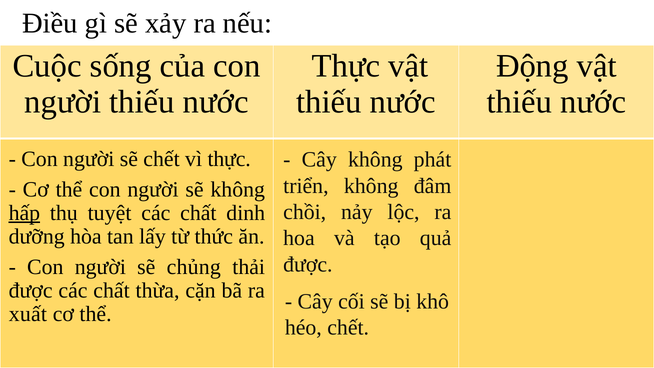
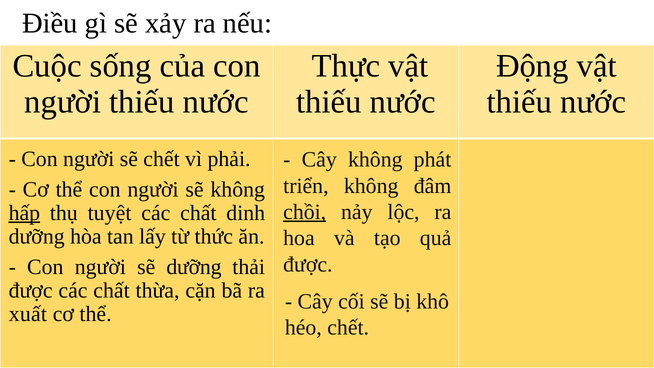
vì thực: thực -> phải (229, 159)
chồi underline: none -> present (305, 212)
sẽ chủng: chủng -> dưỡng (194, 267)
